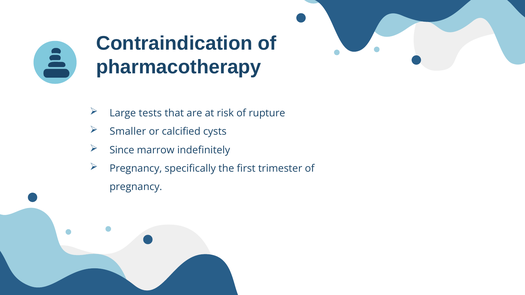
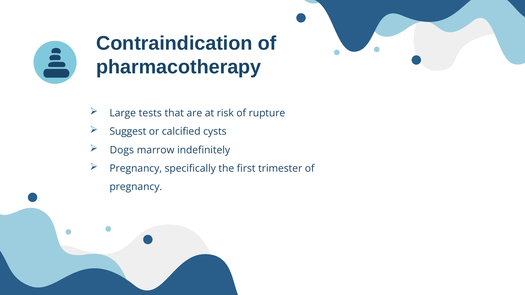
Smaller: Smaller -> Suggest (128, 132)
Since: Since -> Dogs (122, 150)
